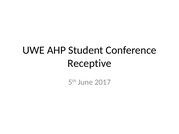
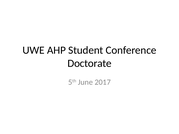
Receptive: Receptive -> Doctorate (90, 63)
